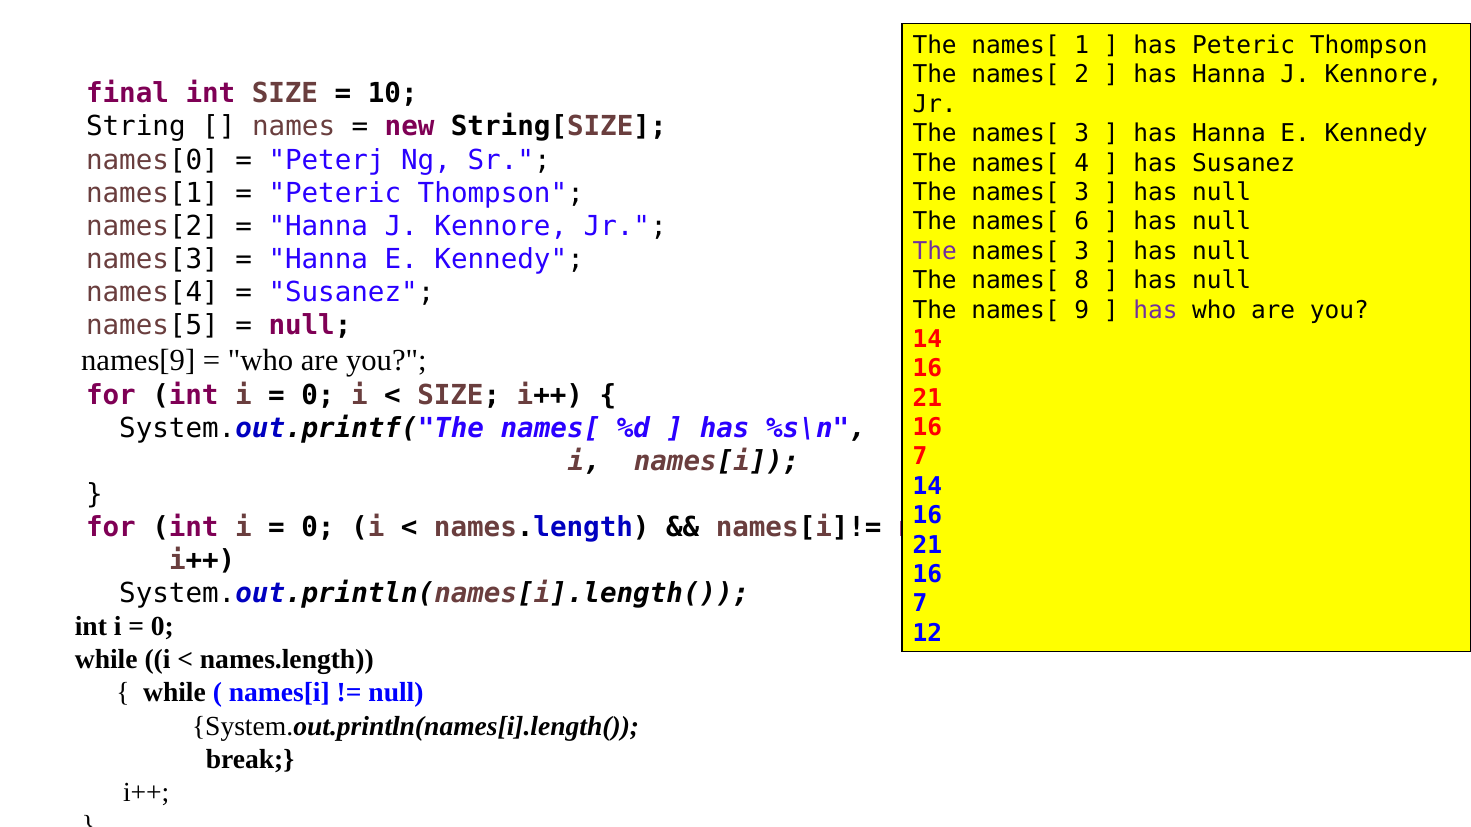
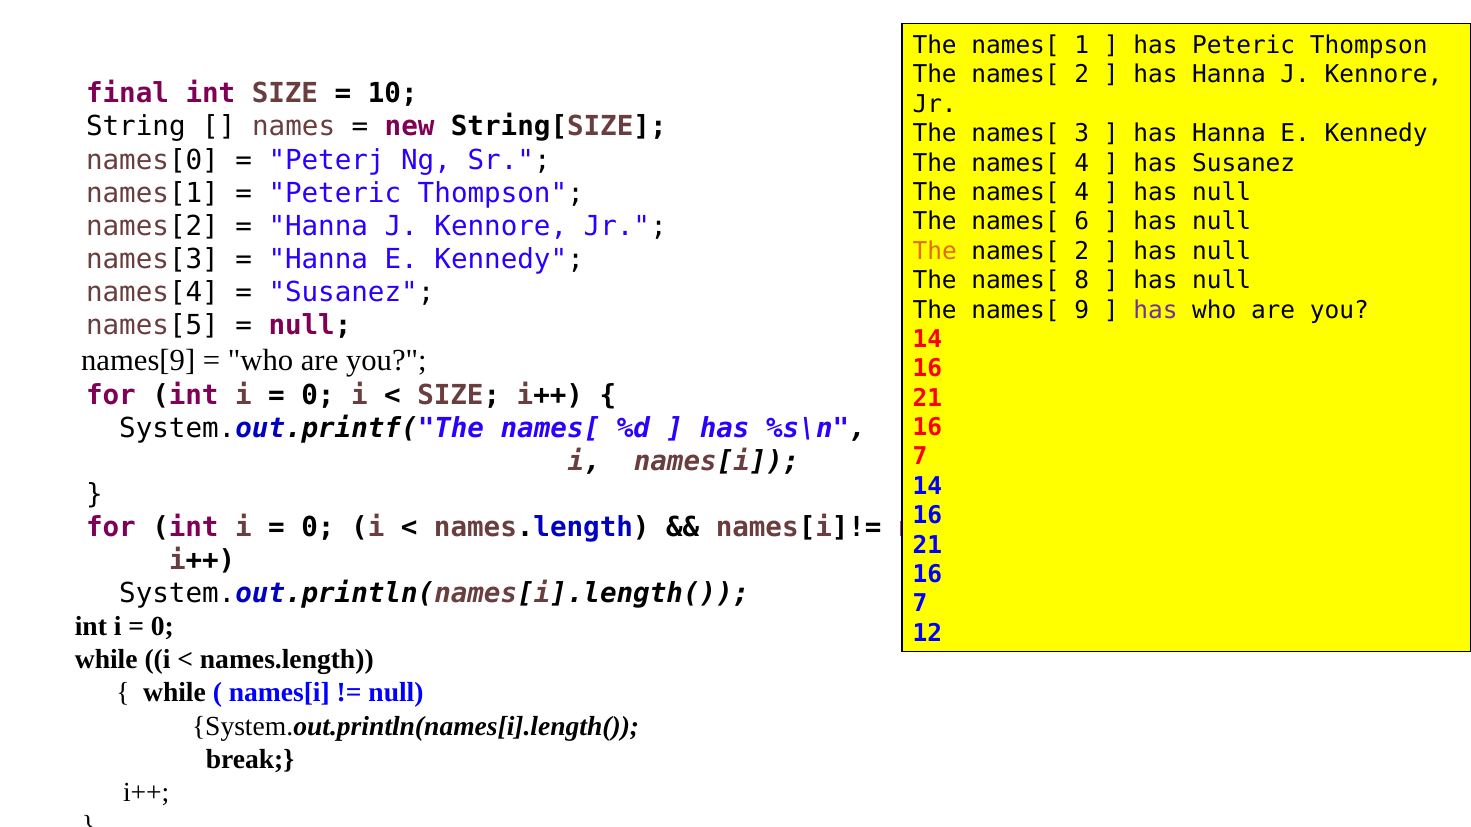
3: 3 -> 4 (1082, 192)
The colour: purple -> orange (935, 251)
3: 3 -> 2 (1082, 251)
